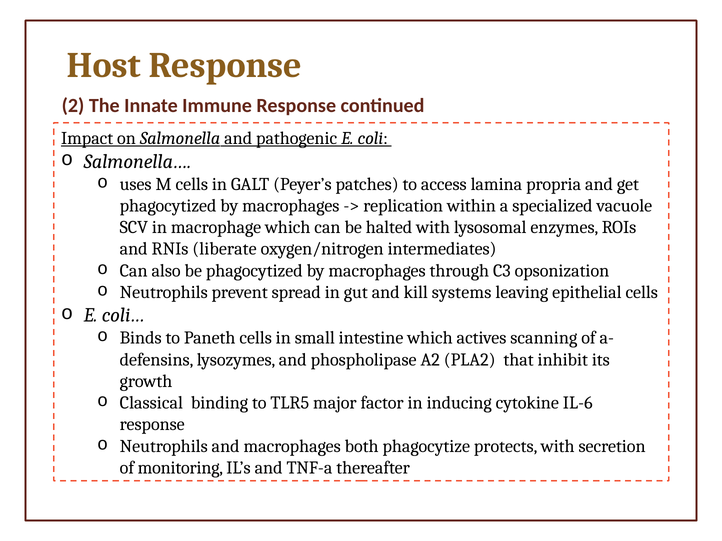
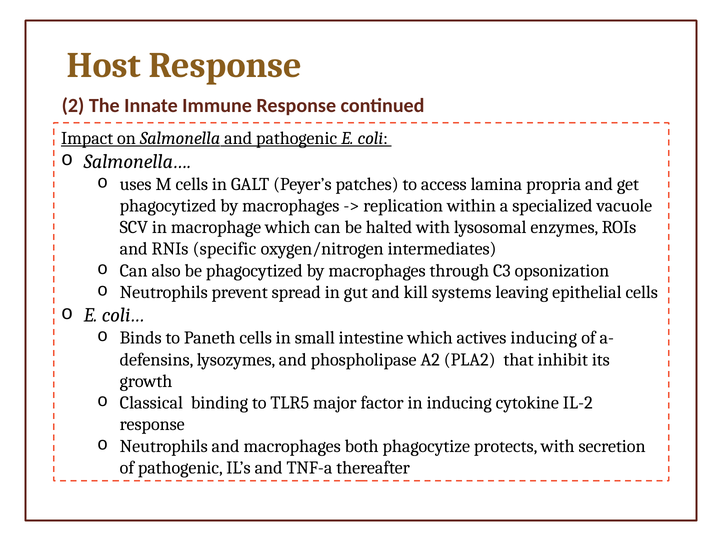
liberate: liberate -> specific (224, 249)
actives scanning: scanning -> inducing (544, 338)
IL-6: IL-6 -> IL-2 (578, 403)
of monitoring: monitoring -> pathogenic (180, 468)
